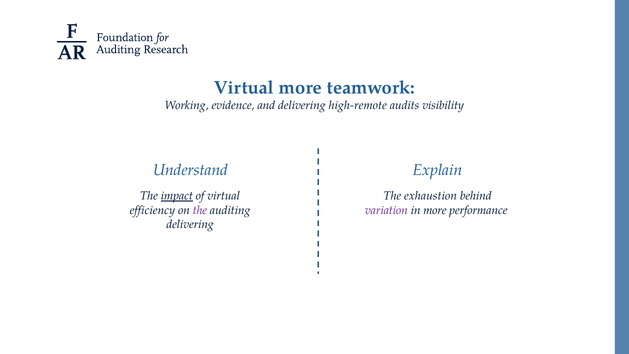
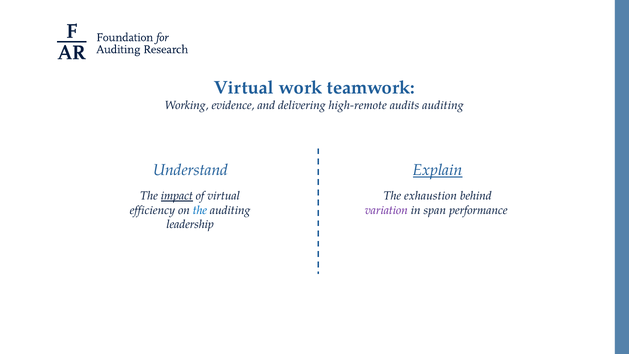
Virtual more: more -> work (301, 88)
audits visibility: visibility -> auditing (443, 105)
Explain underline: none -> present (438, 170)
the colour: purple -> blue (200, 210)
in more: more -> span (435, 210)
delivering: delivering -> leadership (190, 224)
